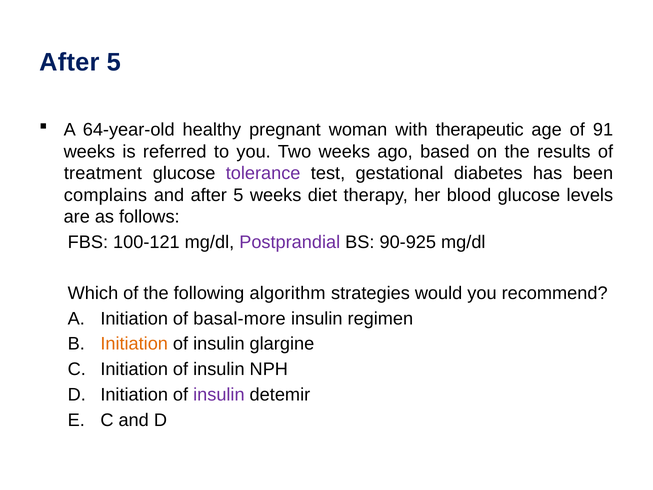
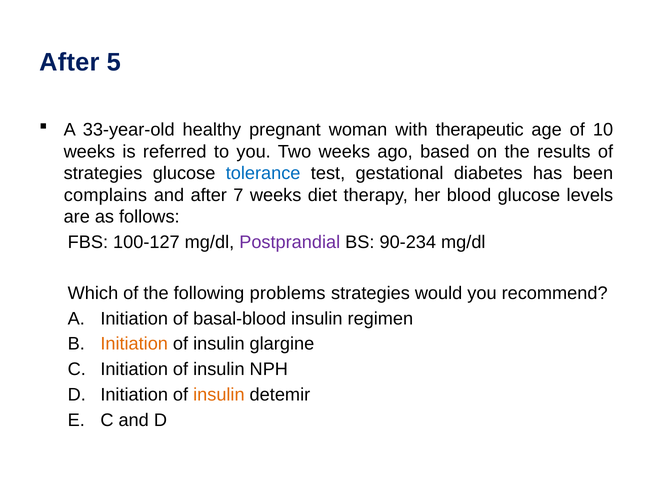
64-year-old: 64-year-old -> 33-year-old (129, 130)
91: 91 -> 10 (603, 130)
treatment: treatment -> strategies (103, 173)
tolerance colour: purple -> blue (263, 173)
and after 5: 5 -> 7 (238, 195)
100-121: 100-121 -> 100-127 (146, 242)
90-925: 90-925 -> 90-234 (408, 242)
algorithm: algorithm -> problems (288, 293)
basal-more: basal-more -> basal-blood (240, 318)
insulin colour: purple -> orange (219, 395)
